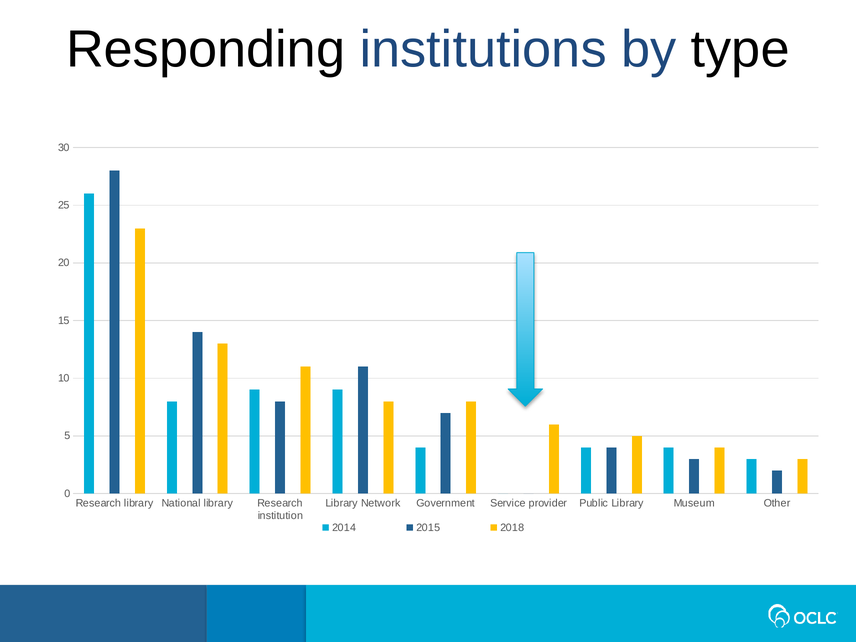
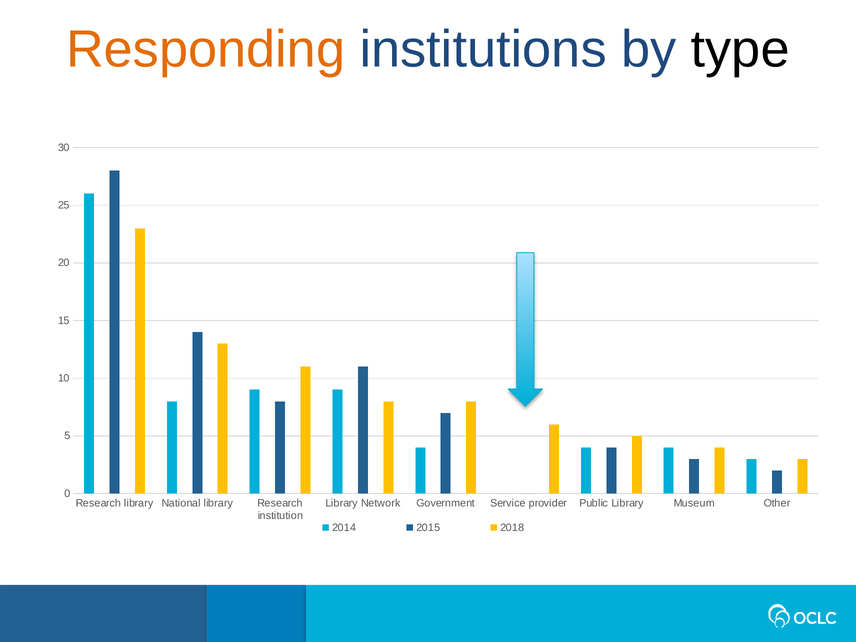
Responding colour: black -> orange (206, 49)
